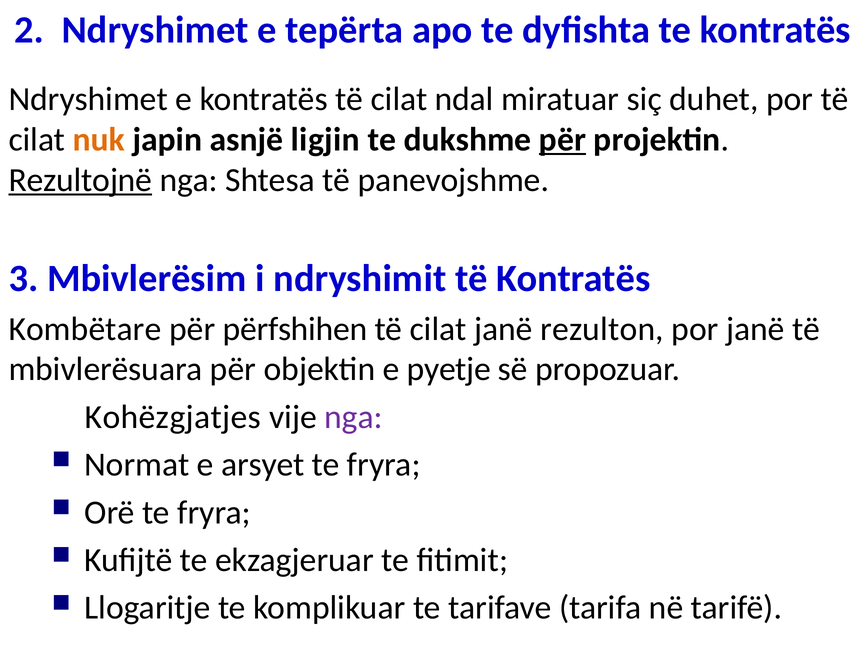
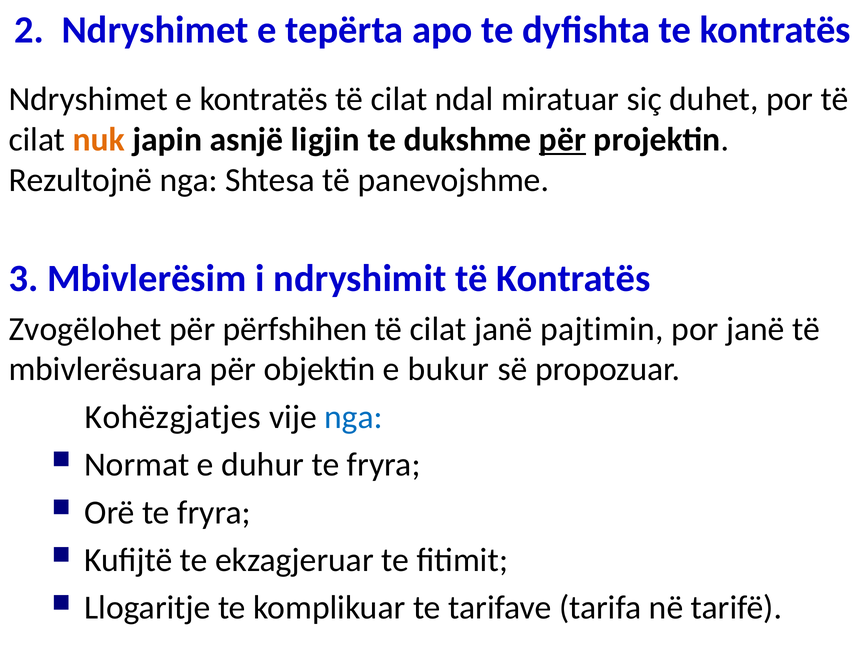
Rezultojnë underline: present -> none (80, 180)
Kombëtare: Kombëtare -> Zvogëlohet (85, 329)
rezulton: rezulton -> pajtimin (602, 329)
pyetje: pyetje -> bukur (448, 369)
nga colour: purple -> blue (353, 417)
arsyet: arsyet -> duhur (263, 464)
